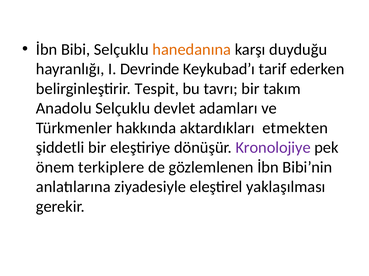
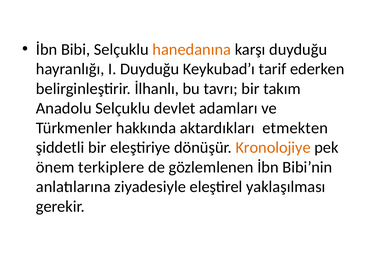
I Devrinde: Devrinde -> Duyduğu (150, 69)
Tespit: Tespit -> İlhanlı (157, 89)
Kronolojiye colour: purple -> orange (273, 148)
